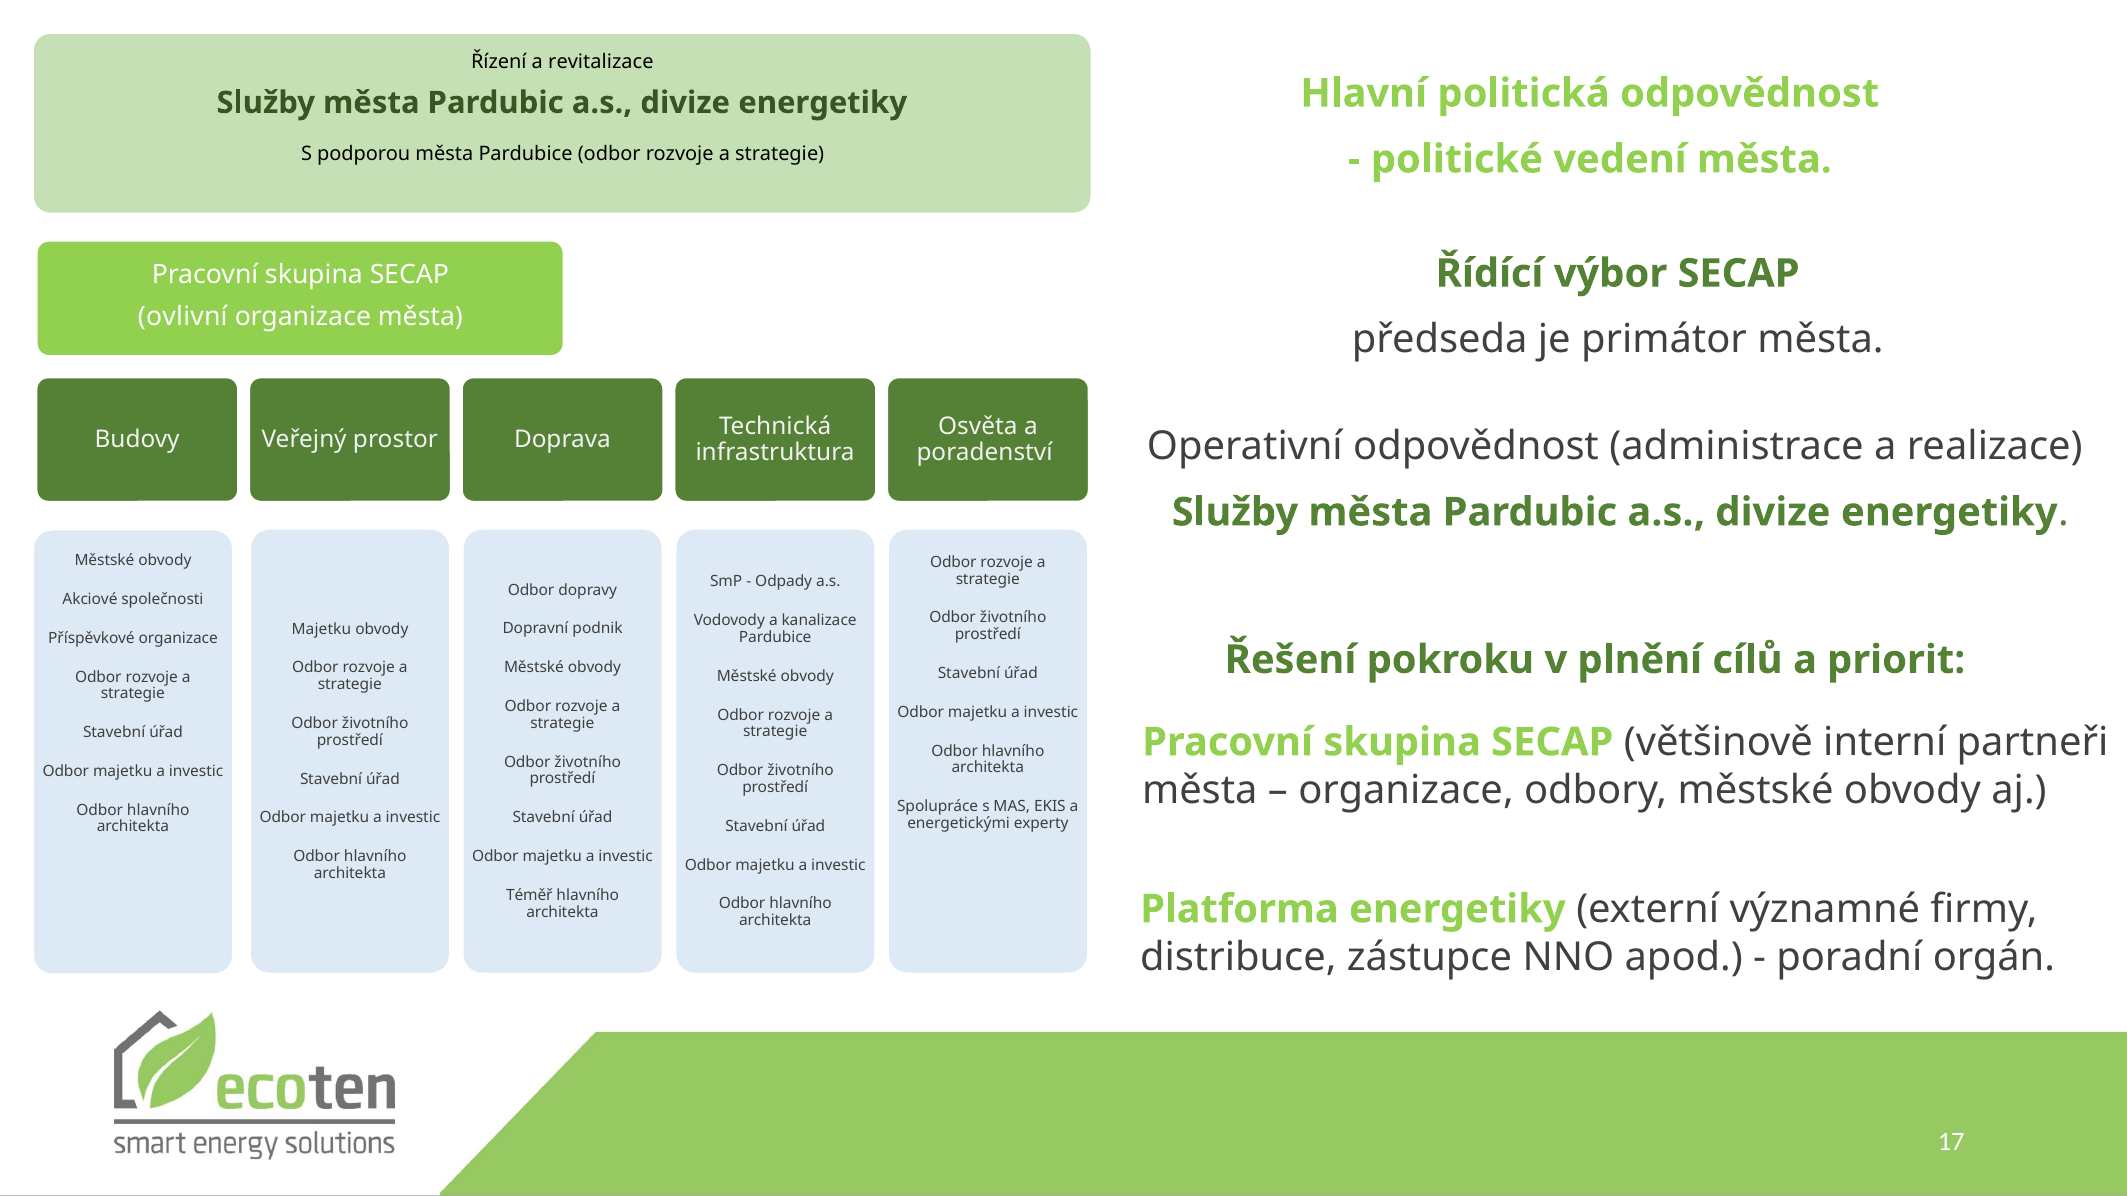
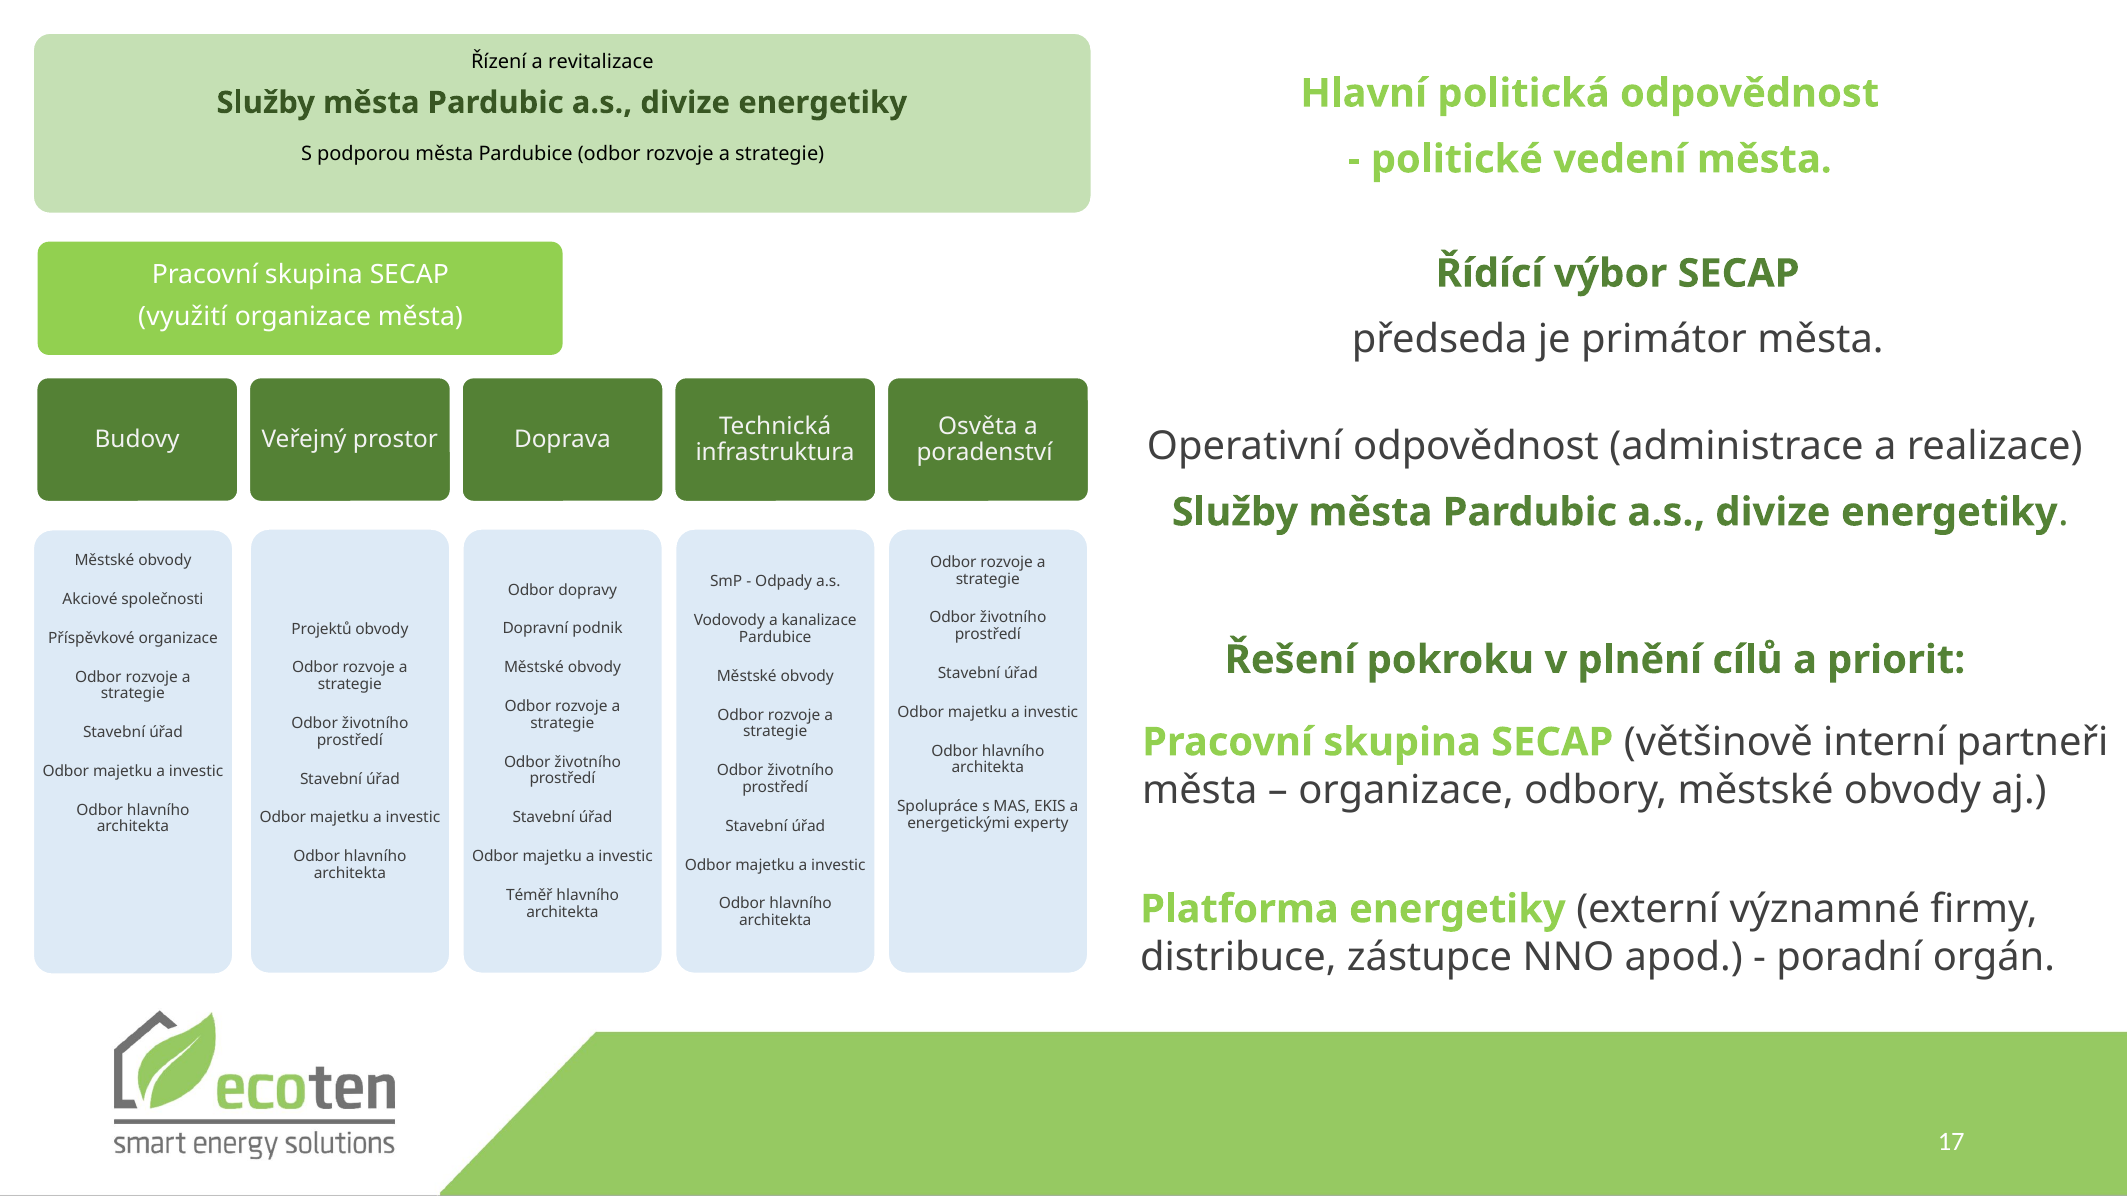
ovlivní: ovlivní -> využití (183, 317)
Majetku: Majetku -> Projektů (322, 629)
